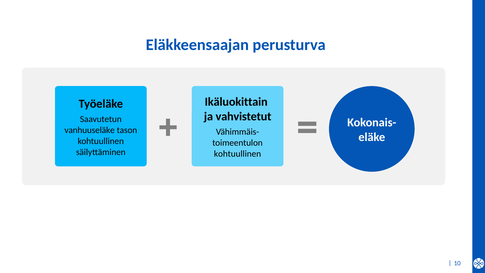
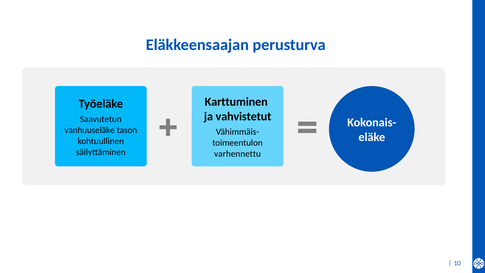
Ikäluokittain: Ikäluokittain -> Karttuminen (236, 102)
kohtuullinen: kohtuullinen -> varhennettu (237, 154)
